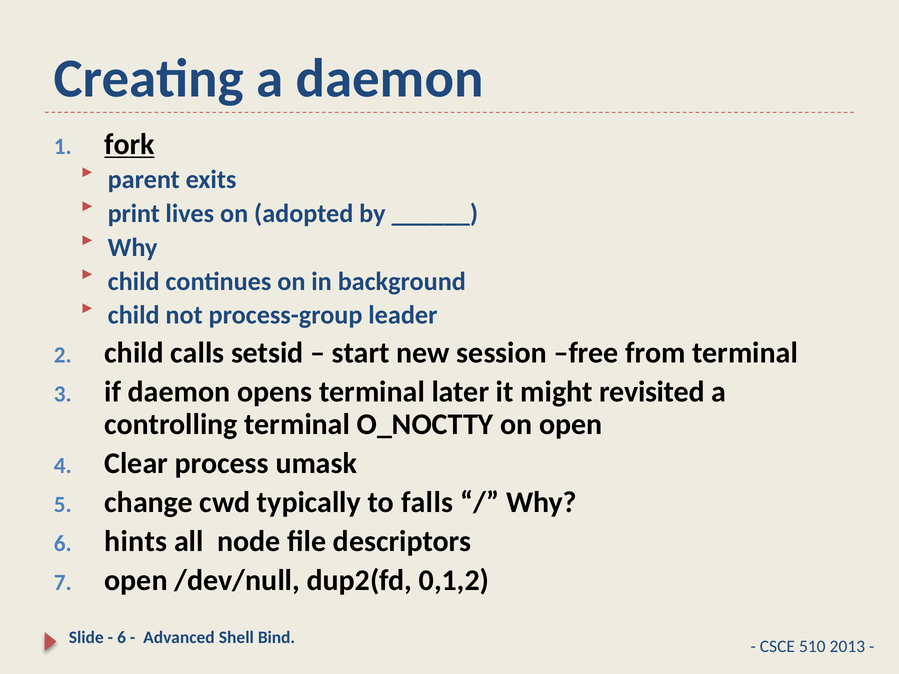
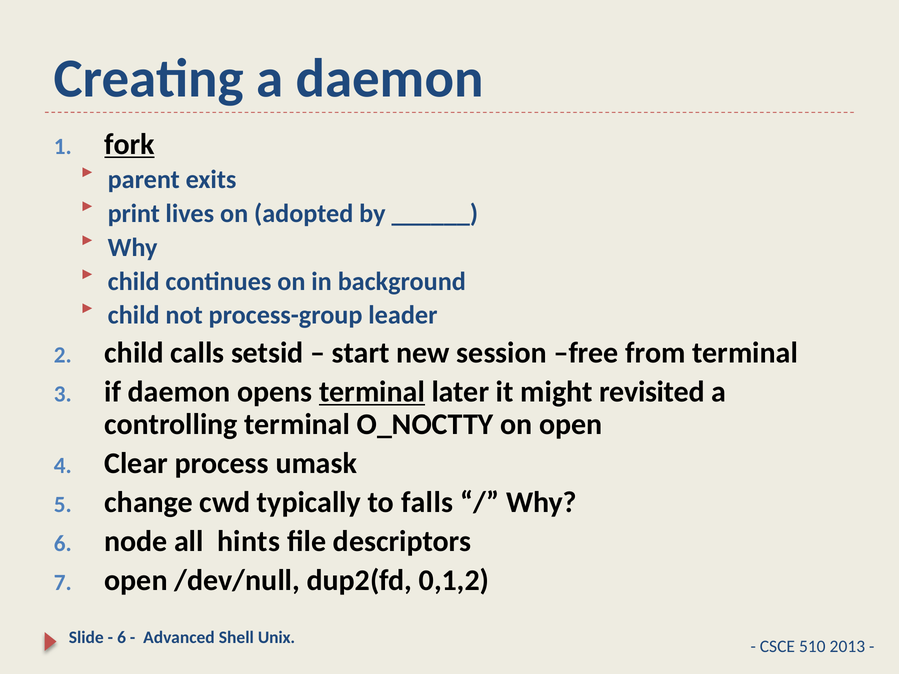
terminal underline: none -> present (372, 392)
hints: hints -> node (136, 542)
node: node -> hints (249, 542)
Bind: Bind -> Unix (277, 638)
